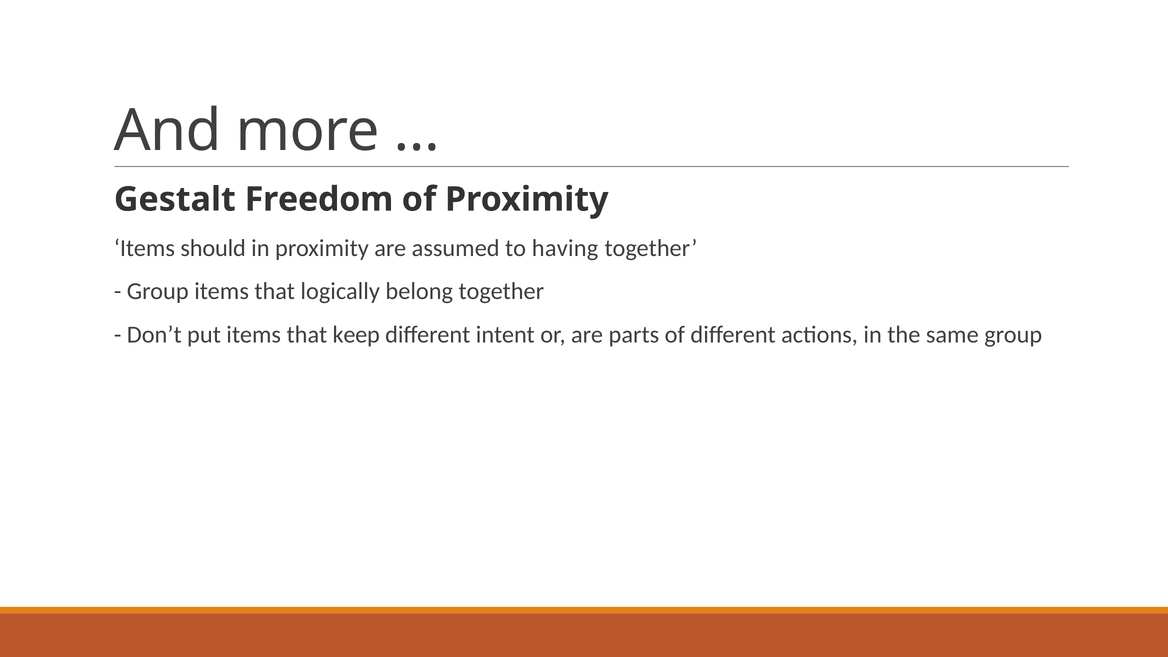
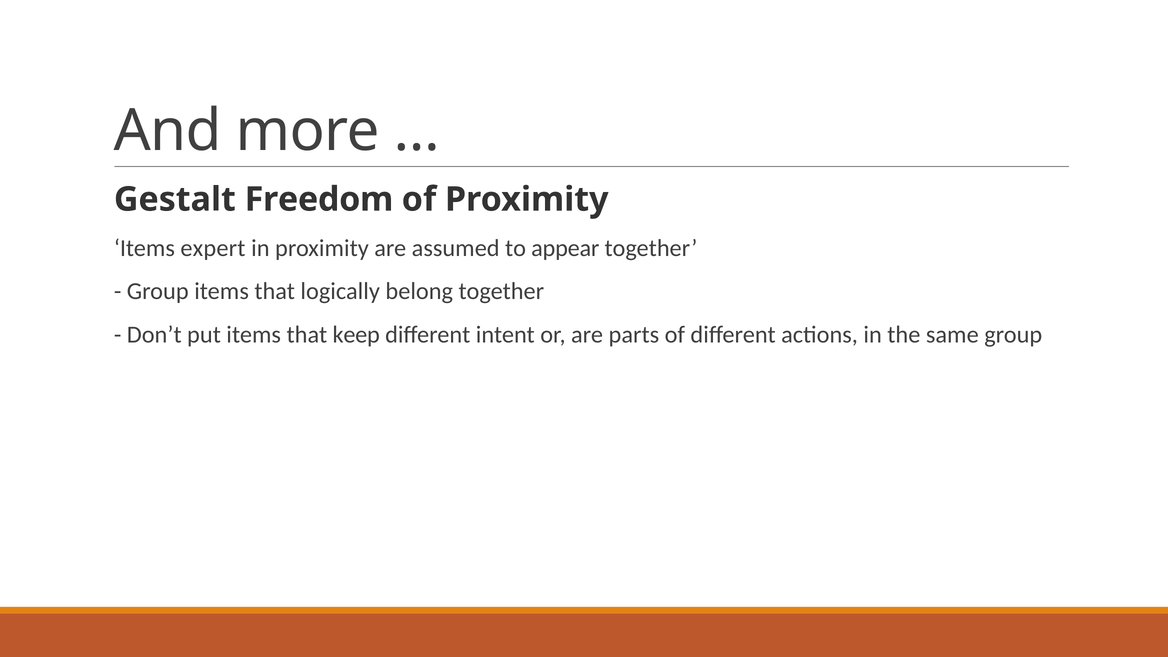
should: should -> expert (213, 248)
having: having -> appear (565, 248)
